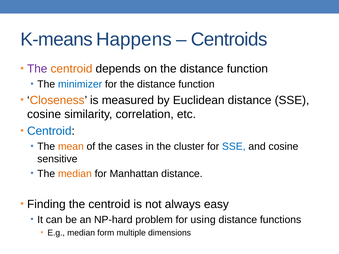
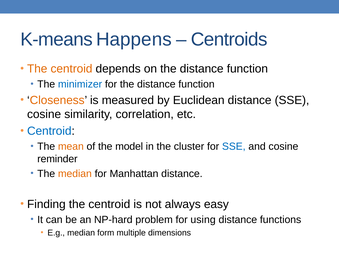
The colour: purple -> orange (37, 69)
cases: cases -> model (129, 147)
sensitive: sensitive -> reminder (57, 159)
